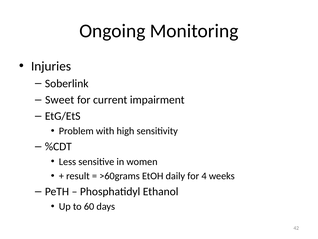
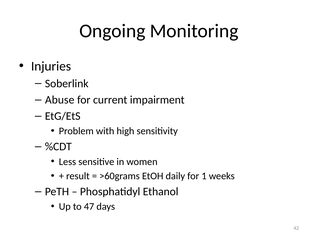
Sweet: Sweet -> Abuse (60, 100)
4: 4 -> 1 (204, 176)
60: 60 -> 47 (89, 206)
